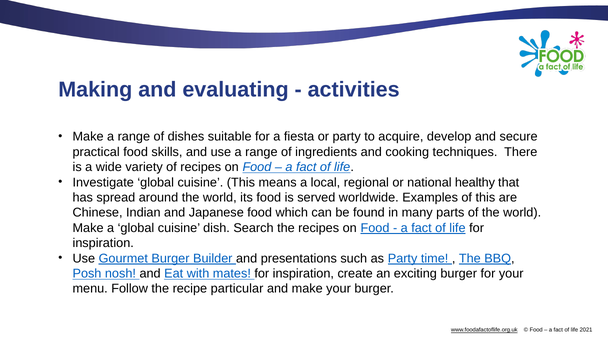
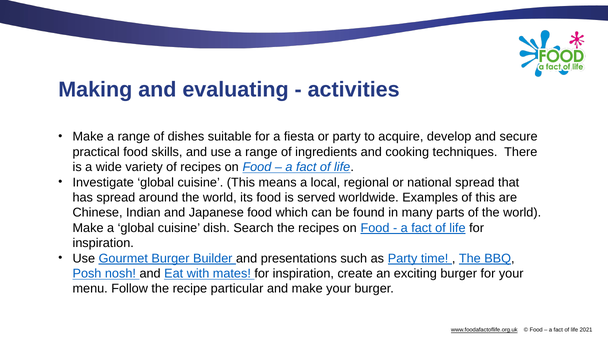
national healthy: healthy -> spread (475, 182)
